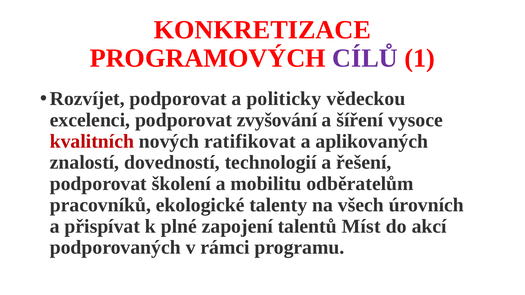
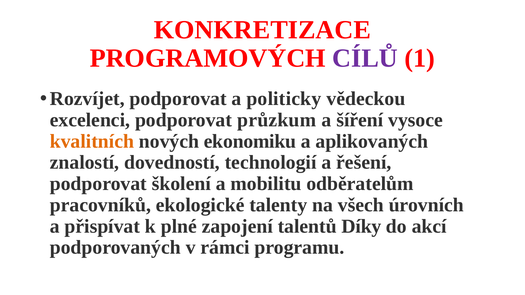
zvyšování: zvyšování -> průzkum (277, 120)
kvalitních colour: red -> orange (92, 141)
ratifikovat: ratifikovat -> ekonomiku (250, 141)
Míst: Míst -> Díky (361, 226)
